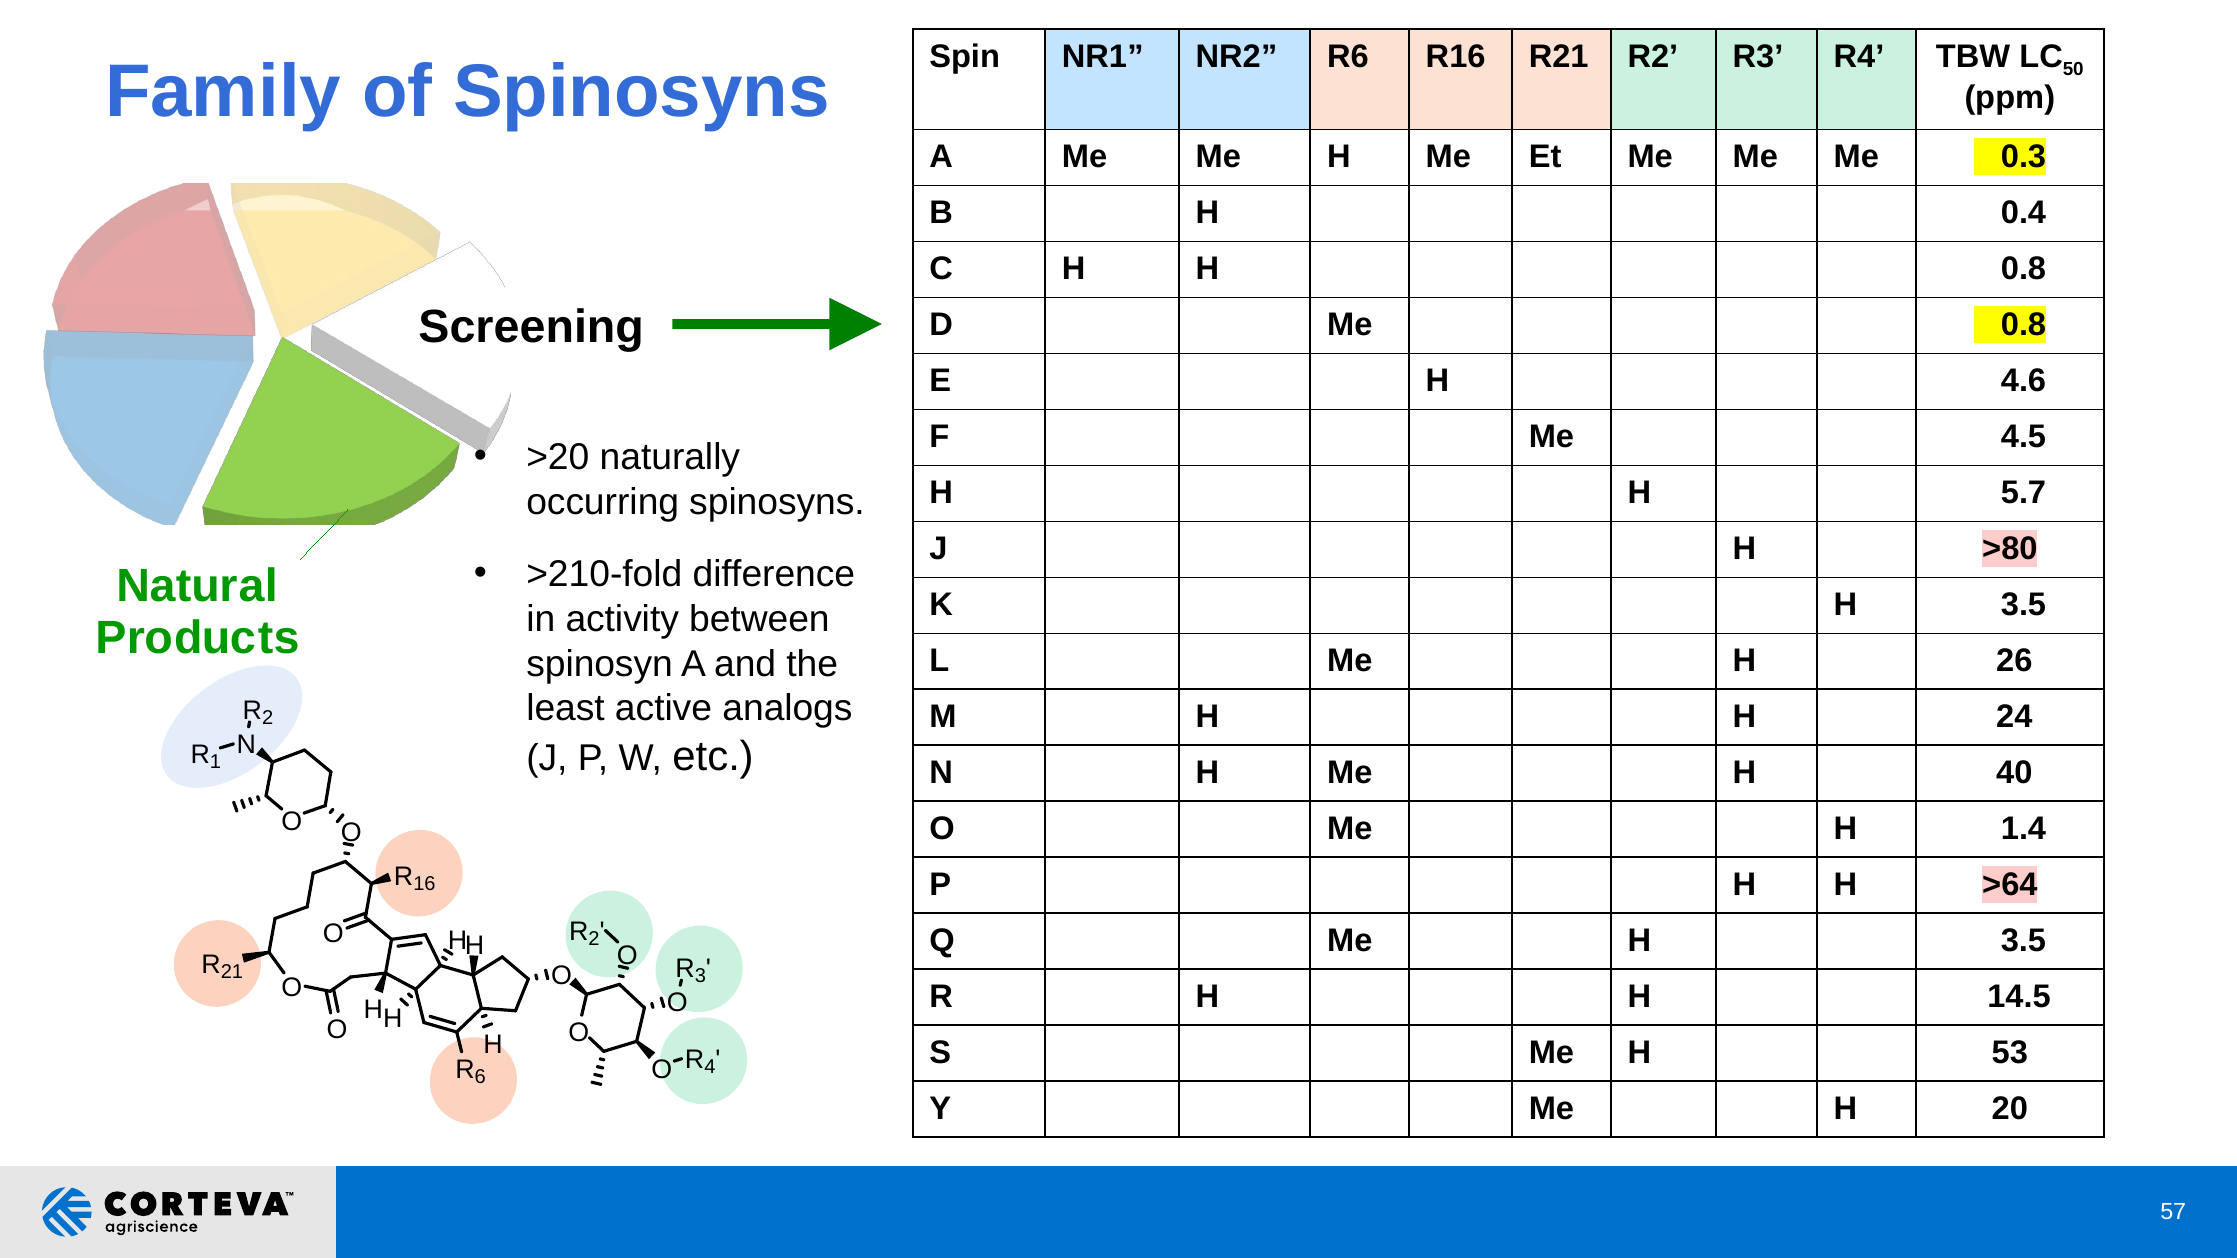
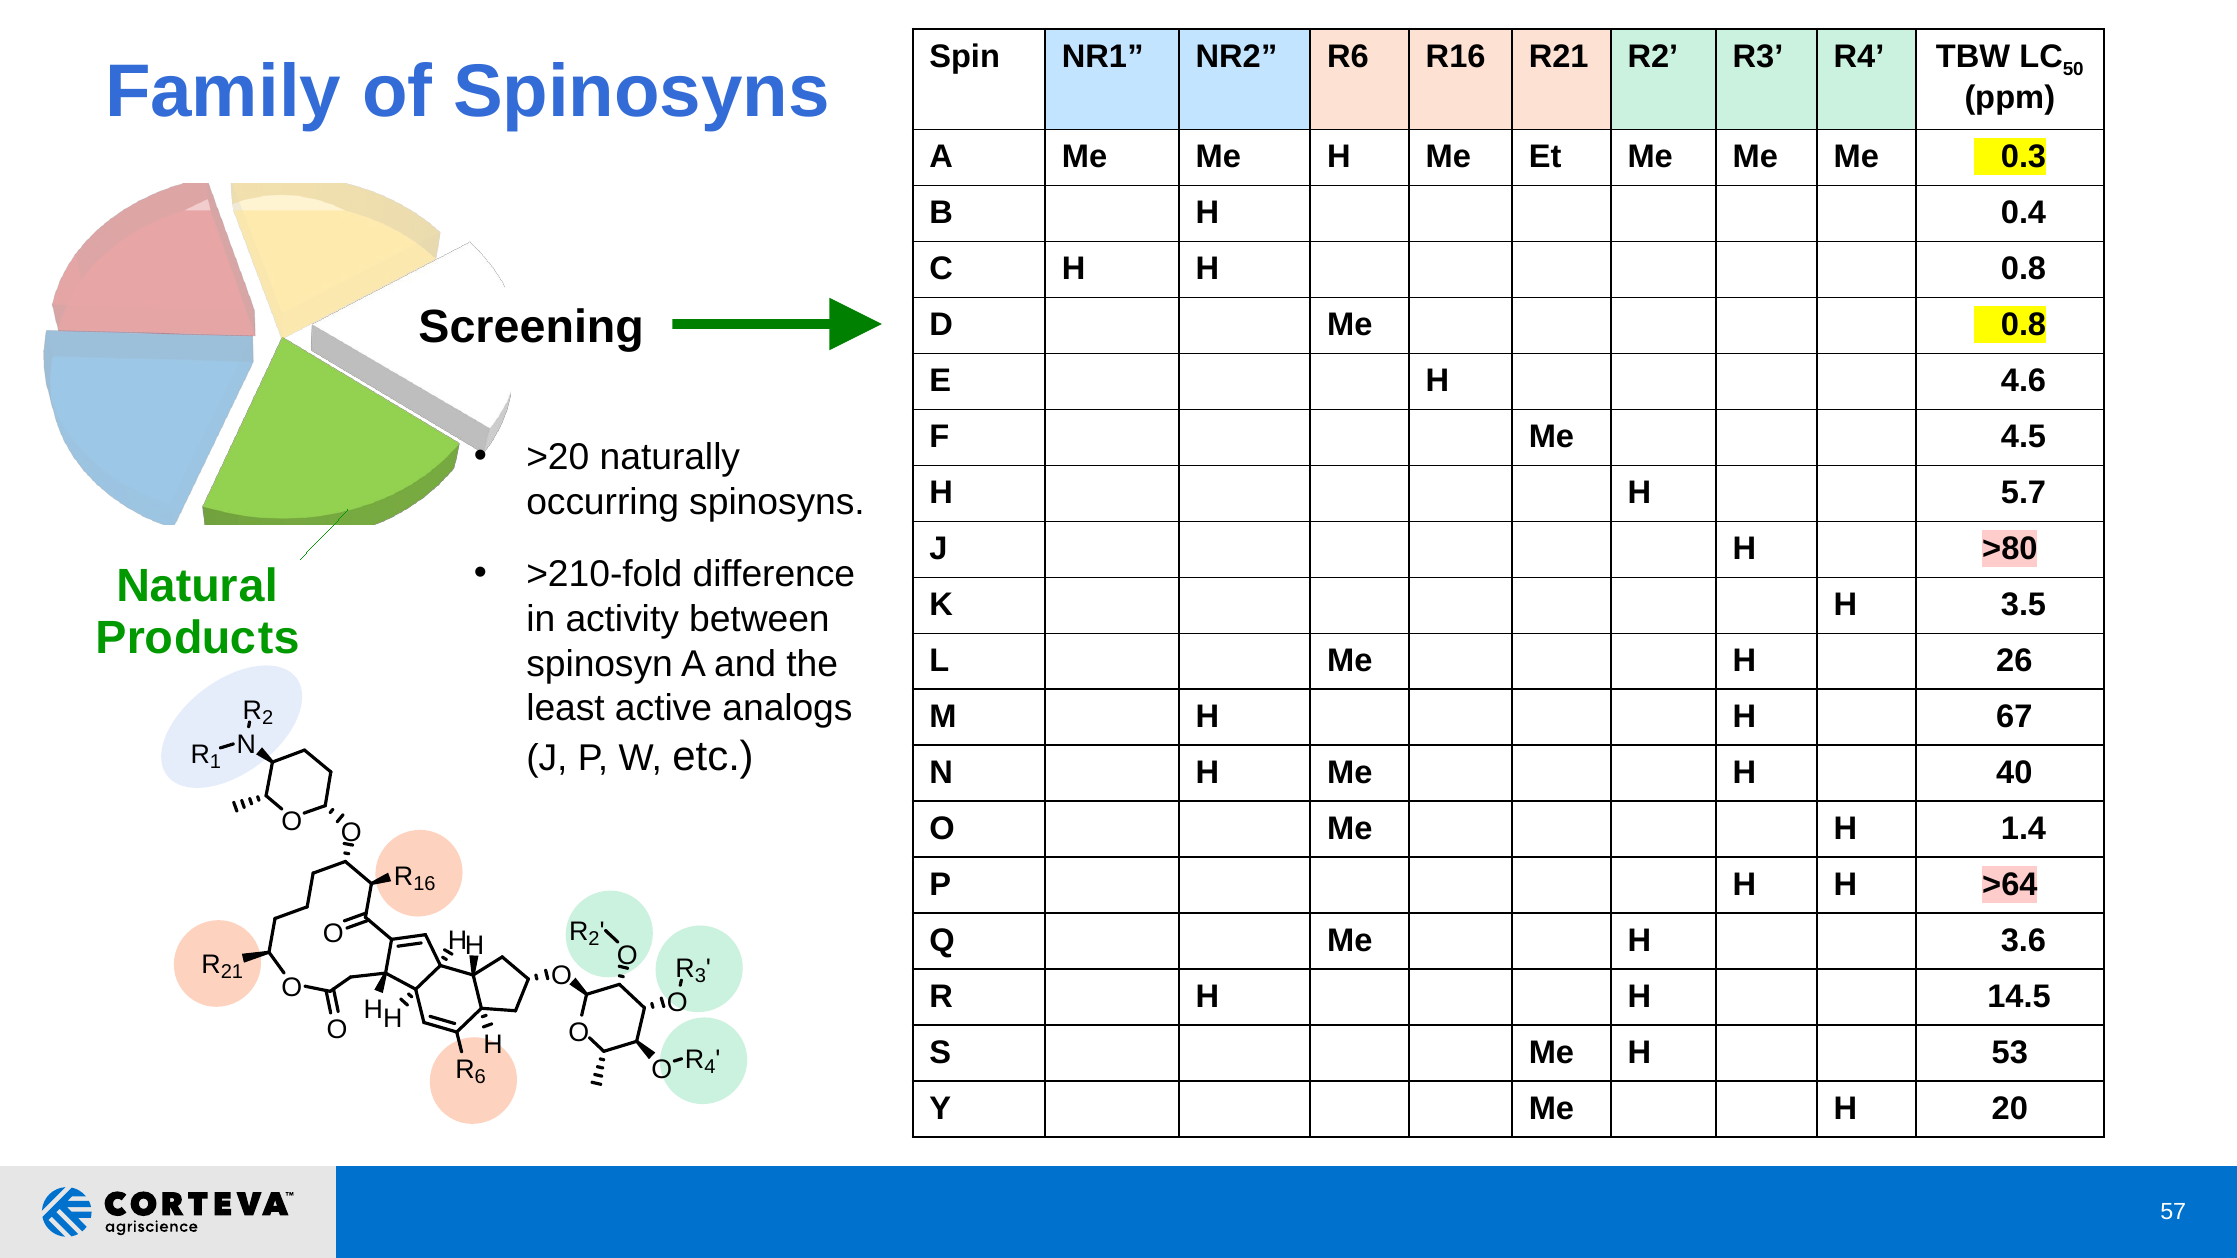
24: 24 -> 67 (2014, 717)
Me H 3.5: 3.5 -> 3.6 (2024, 941)
